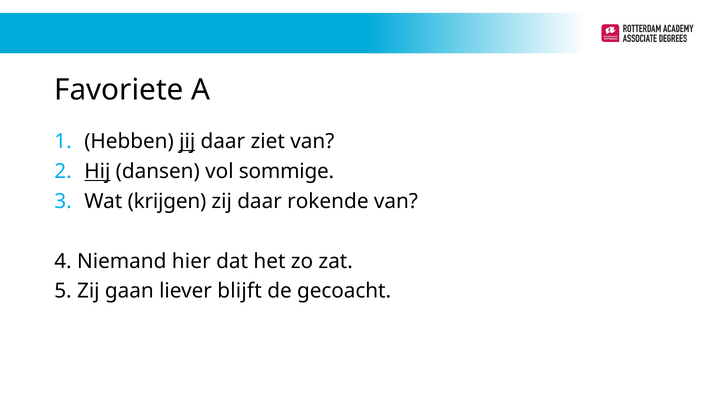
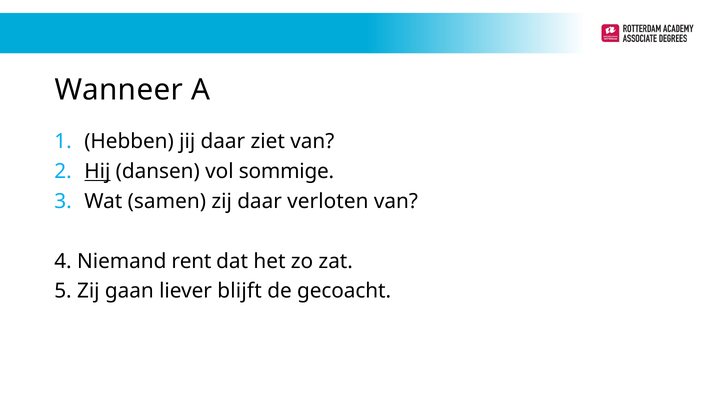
Favoriete: Favoriete -> Wanneer (119, 90)
jij underline: present -> none (187, 141)
krijgen: krijgen -> samen (167, 201)
rokende: rokende -> verloten (328, 201)
hier: hier -> rent (191, 261)
